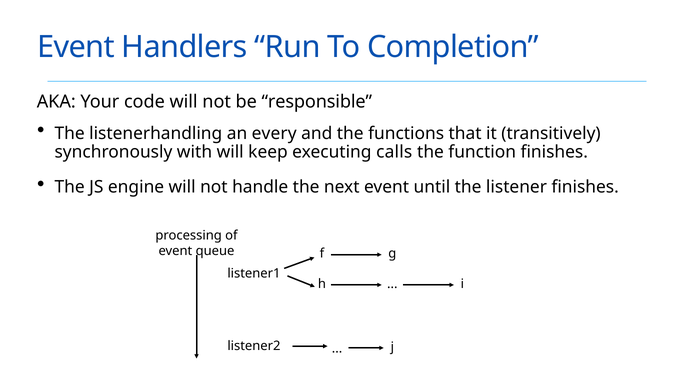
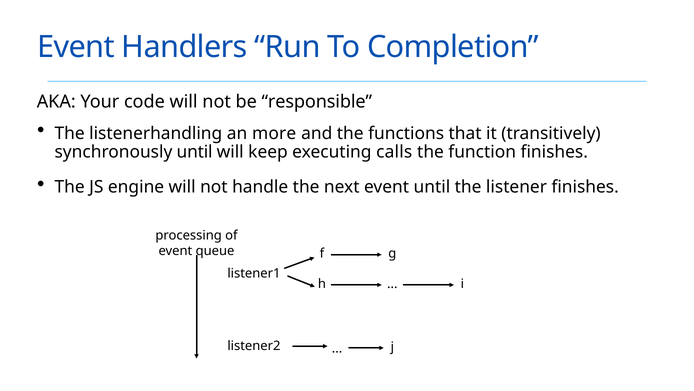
every: every -> more (274, 133)
synchronously with: with -> until (195, 152)
